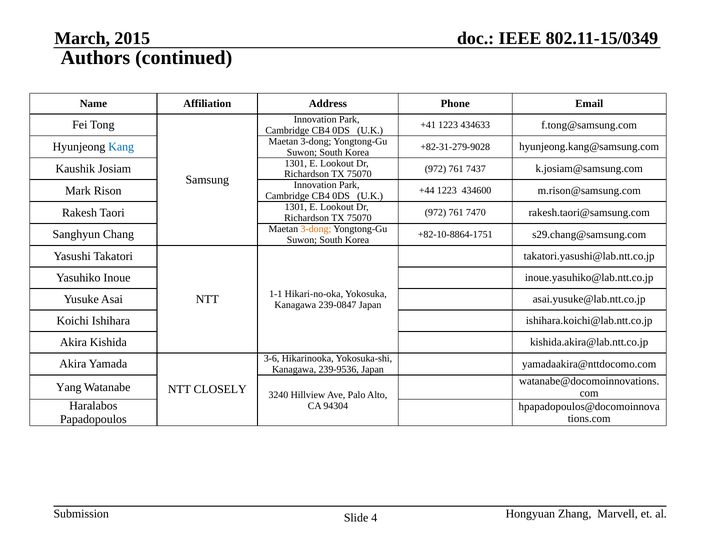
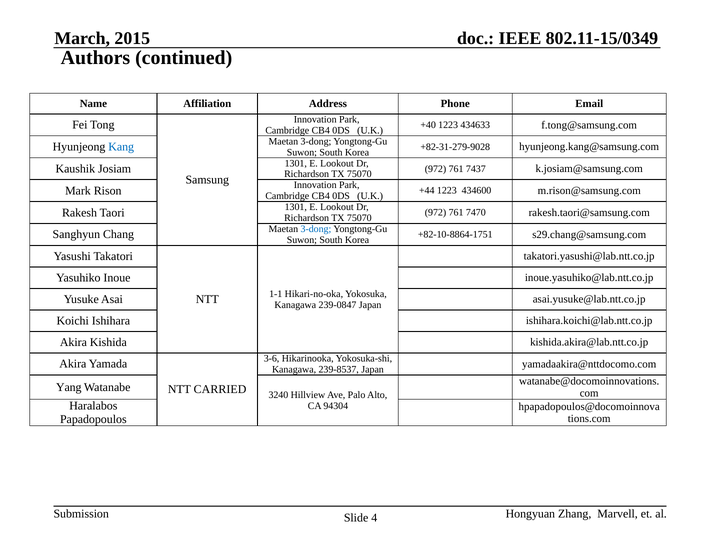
+41: +41 -> +40 (428, 125)
3-dong colour: orange -> blue (316, 229)
239-9536: 239-9536 -> 239-8537 (339, 369)
CLOSELY: CLOSELY -> CARRIED (220, 389)
